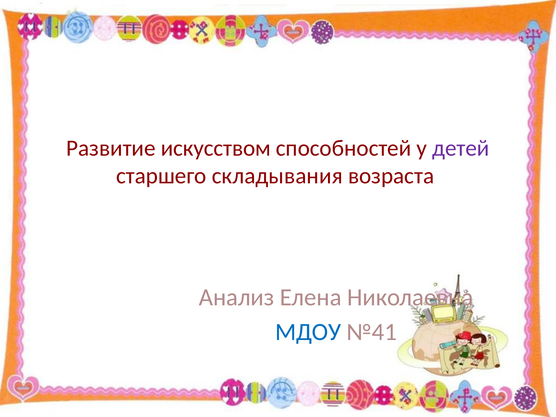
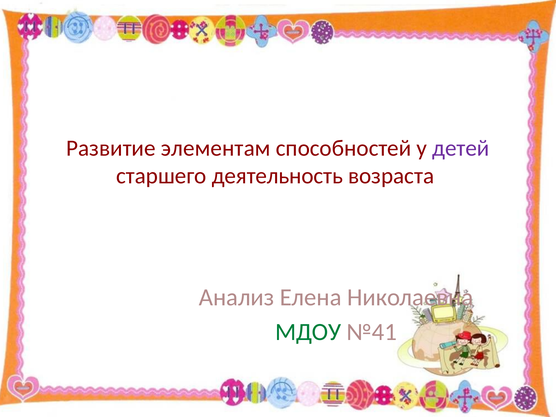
искусством: искусством -> элементам (216, 148)
складывания: складывания -> деятельность (277, 176)
МДОУ colour: blue -> green (308, 332)
